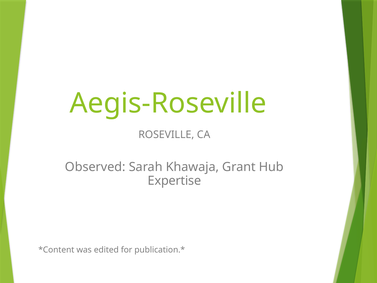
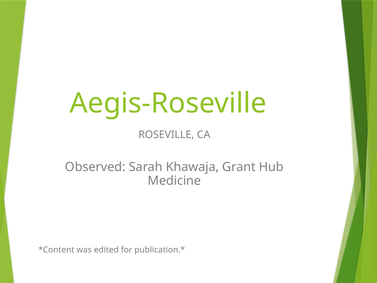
Expertise: Expertise -> Medicine (174, 180)
